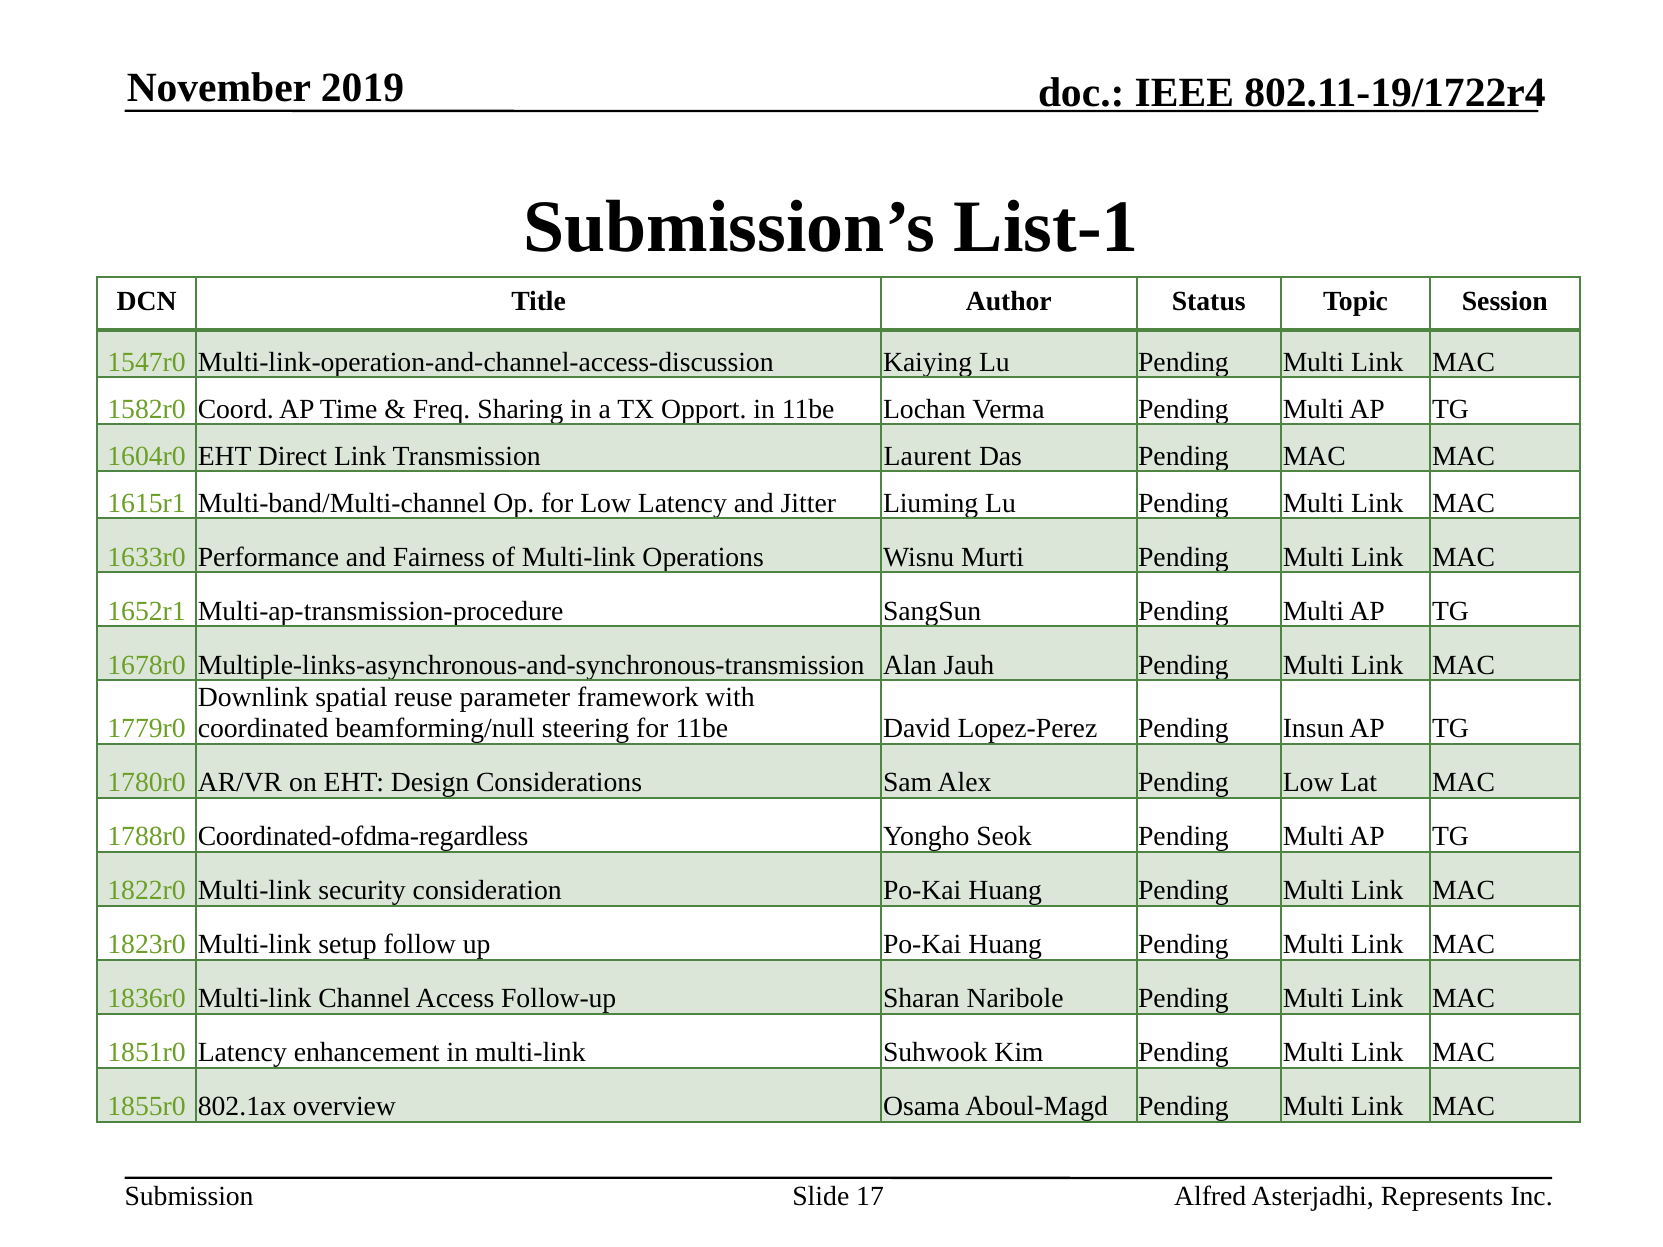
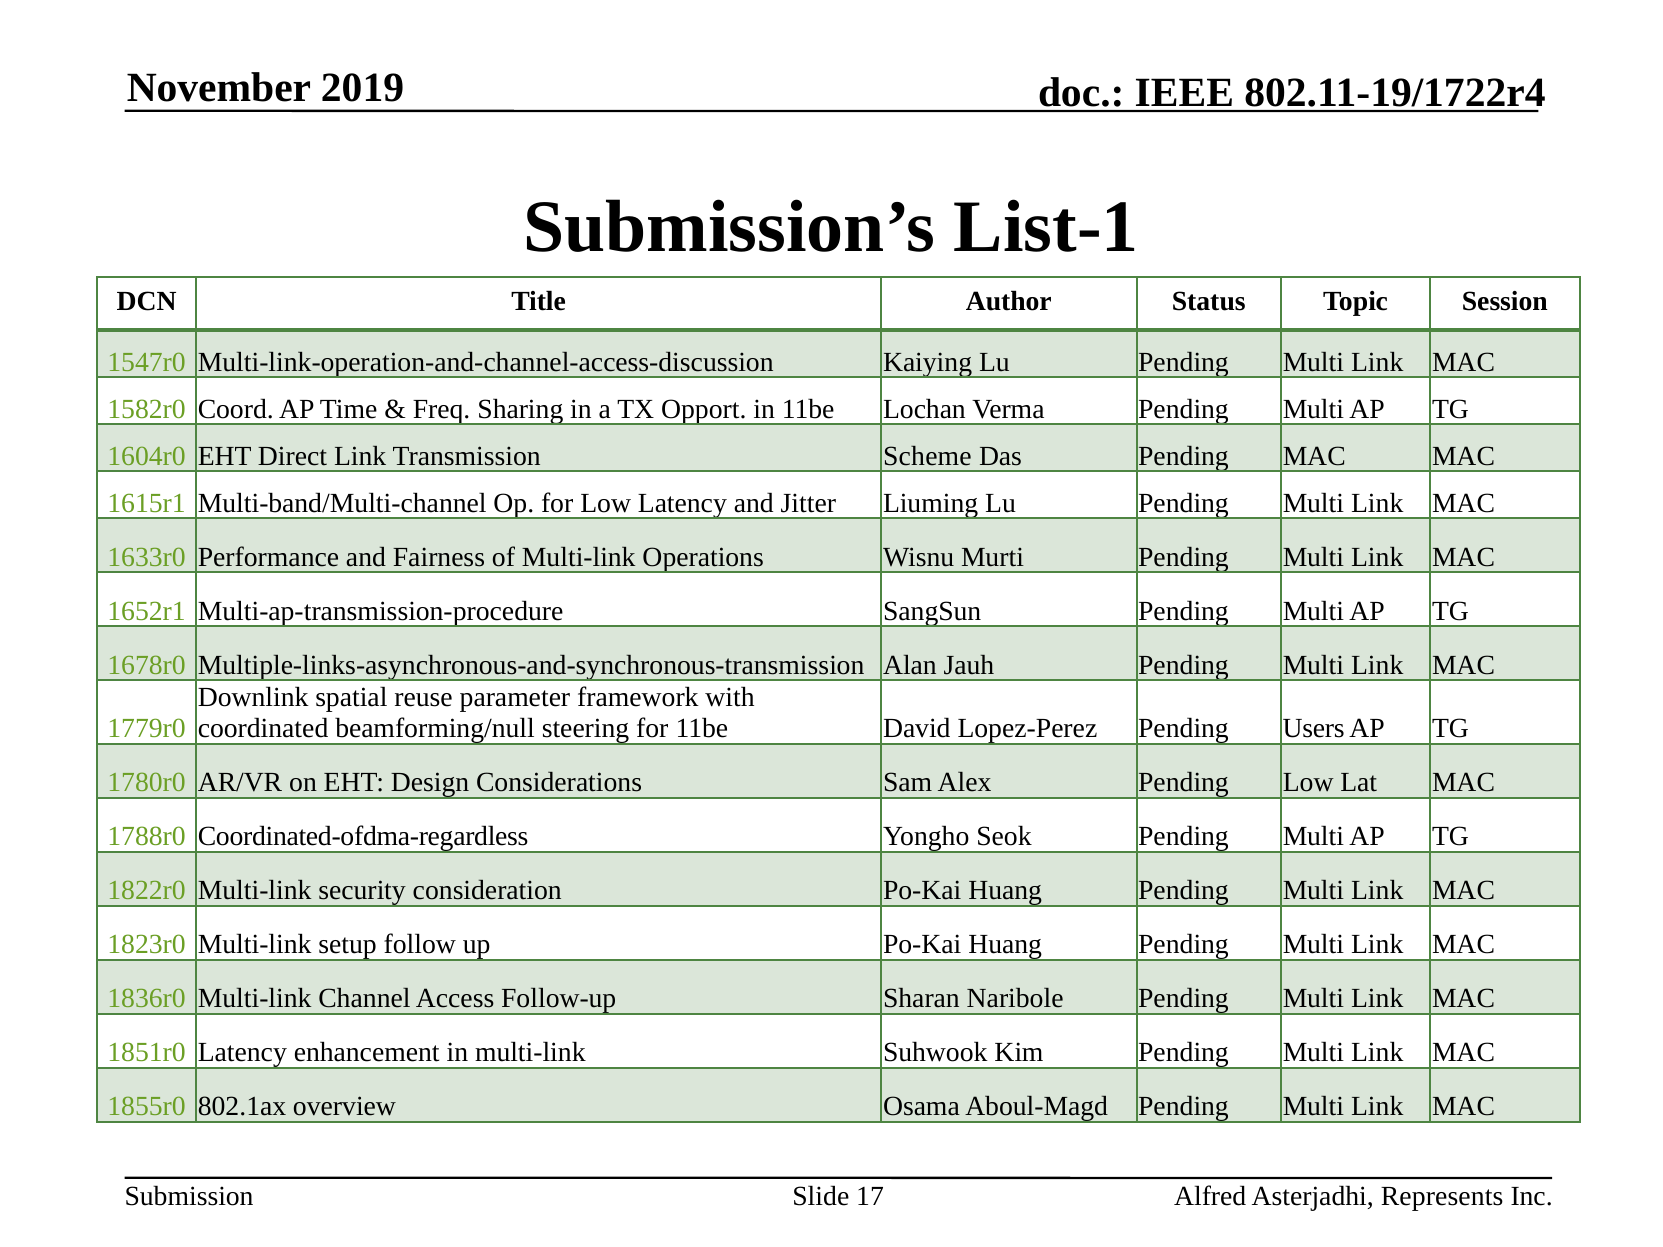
Laurent: Laurent -> Scheme (927, 456)
Insun: Insun -> Users (1314, 729)
